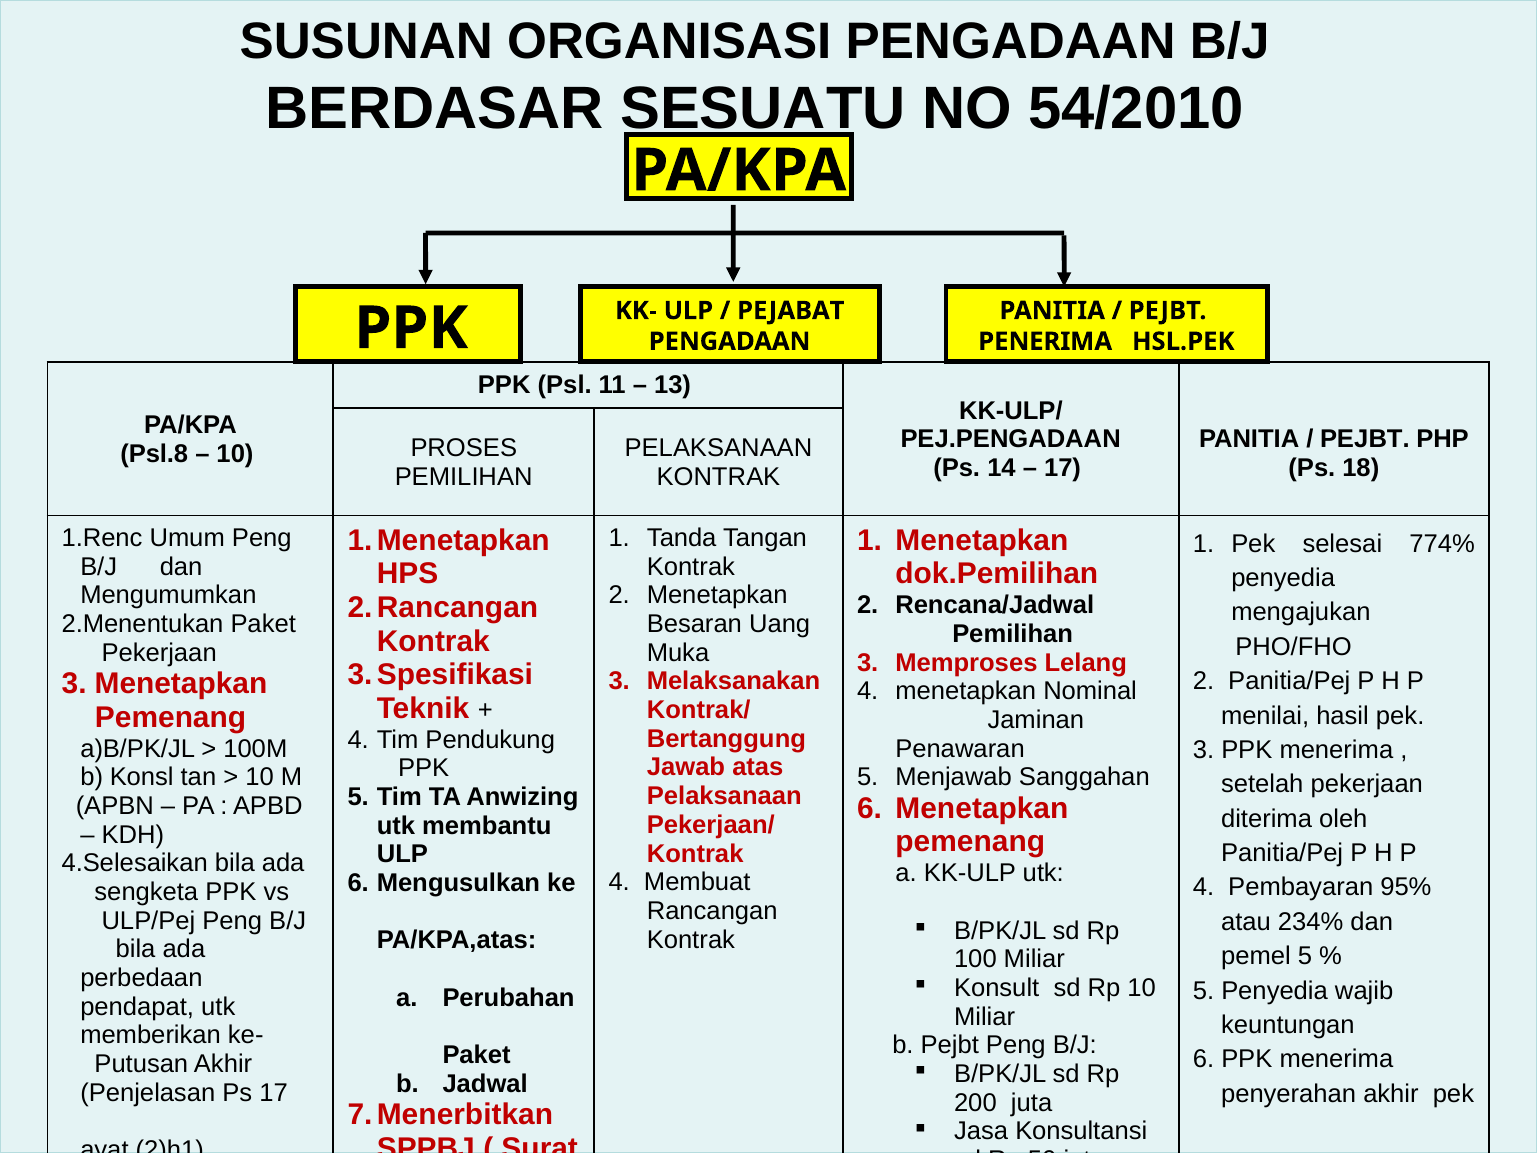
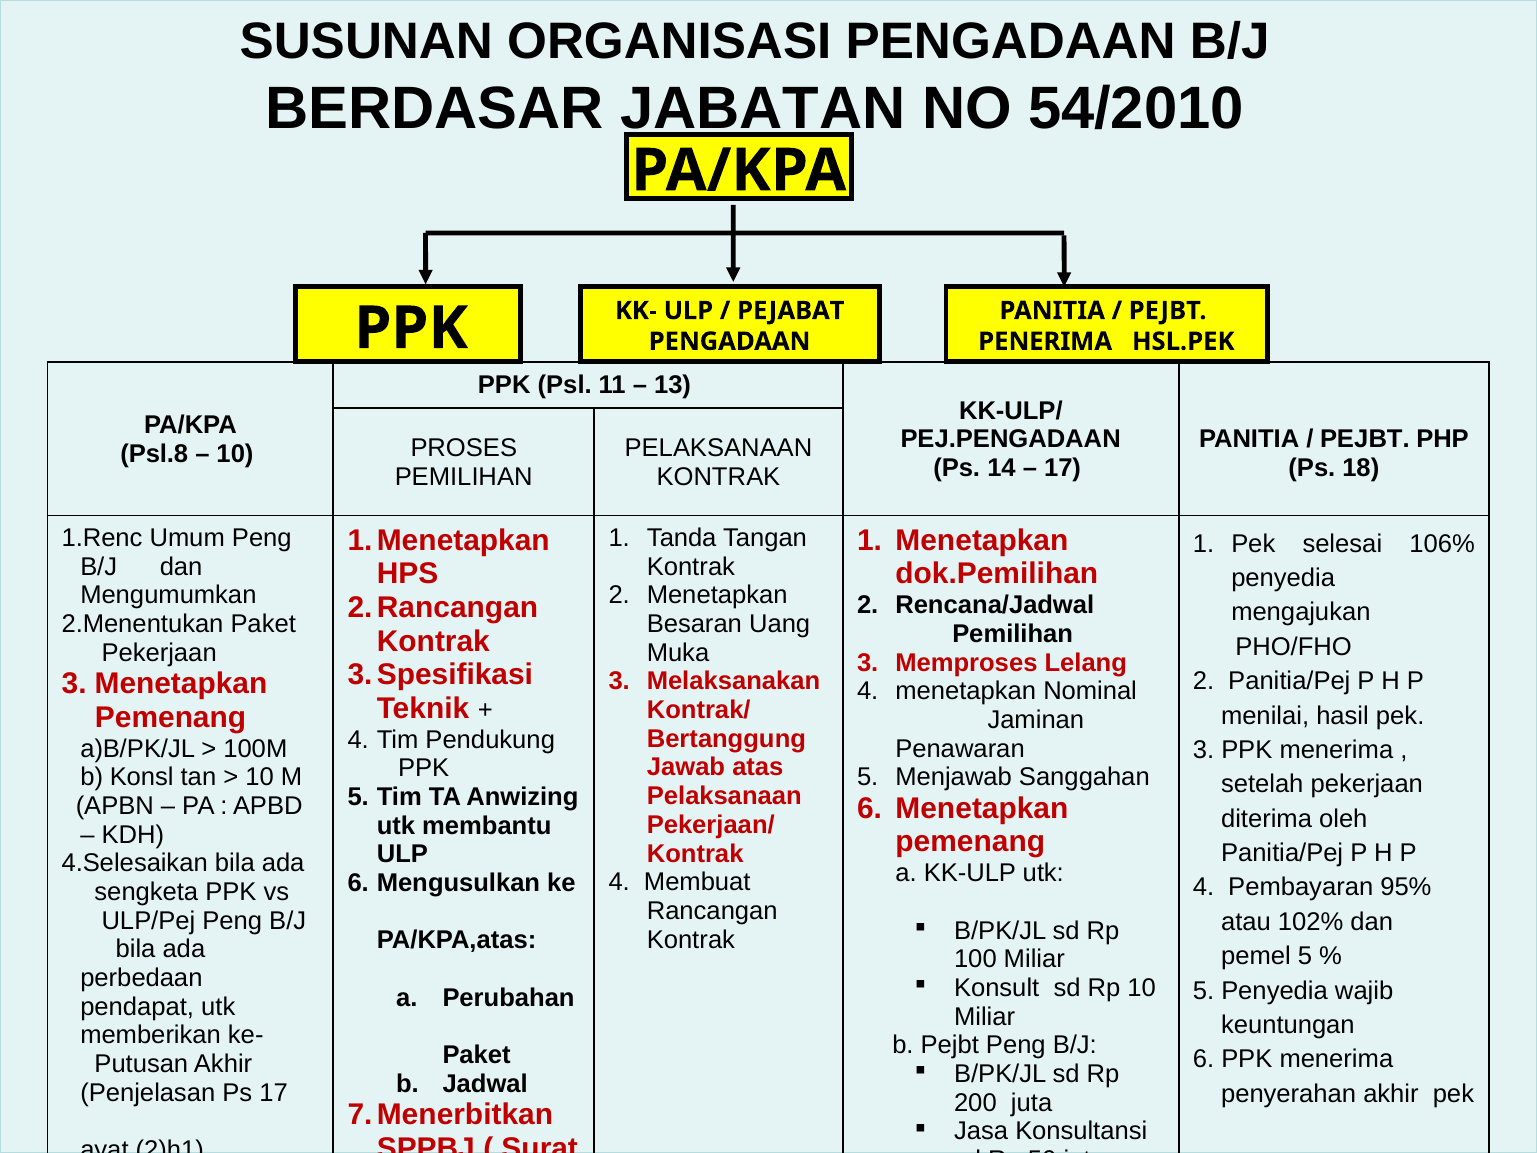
SESUATU: SESUATU -> JABATAN (763, 109)
774%: 774% -> 106% (1442, 544)
234%: 234% -> 102% (1311, 922)
